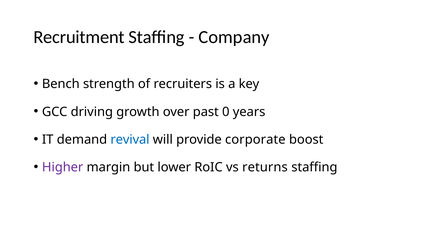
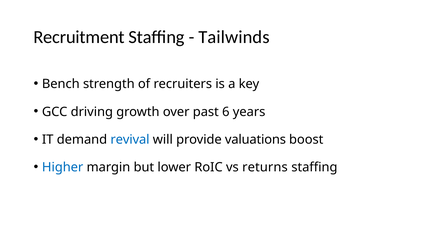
Company: Company -> Tailwinds (234, 37)
0: 0 -> 6 (226, 112)
corporate: corporate -> valuations (255, 140)
Higher colour: purple -> blue (63, 168)
